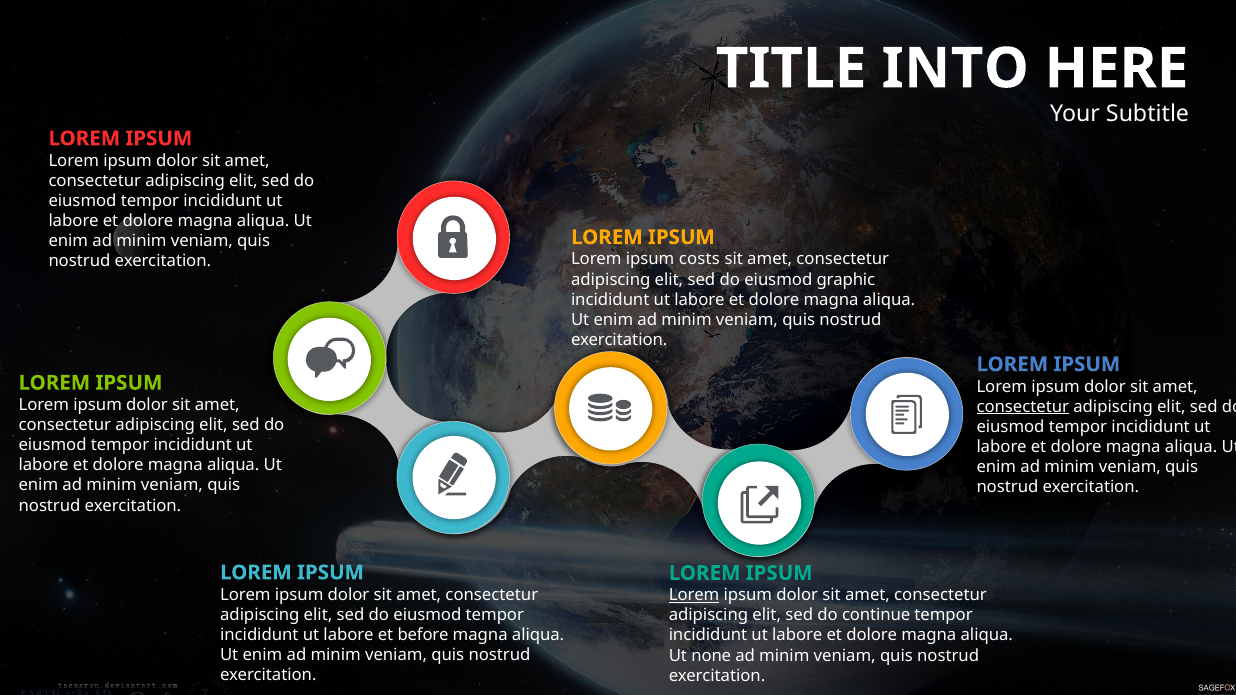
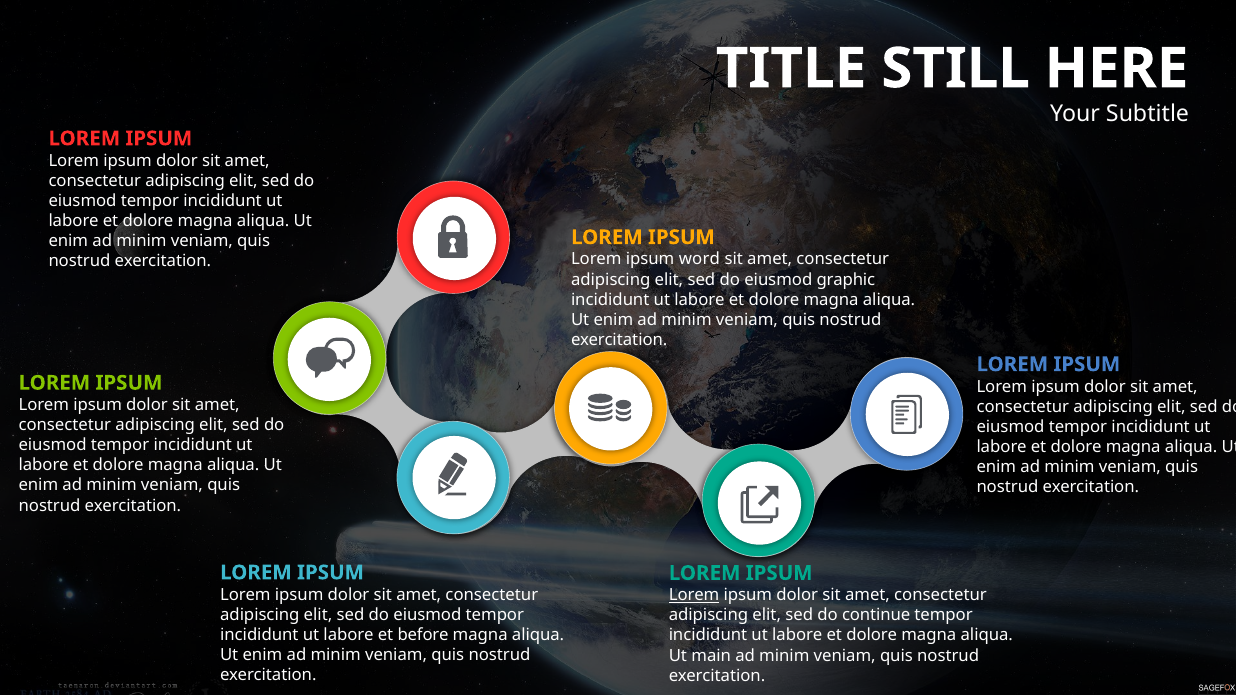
INTO: INTO -> STILL (956, 69)
costs: costs -> word (699, 260)
consectetur underline: present -> none (1023, 407)
none: none -> main (711, 656)
